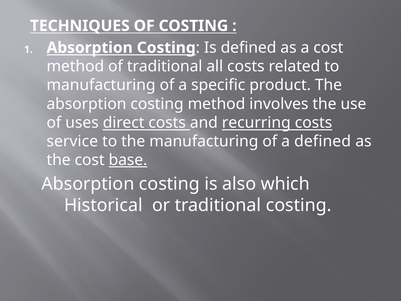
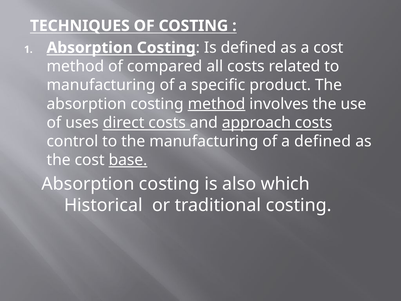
of traditional: traditional -> compared (165, 66)
method underline: none -> present (216, 104)
recurring: recurring -> approach (256, 123)
service: service -> control (72, 141)
